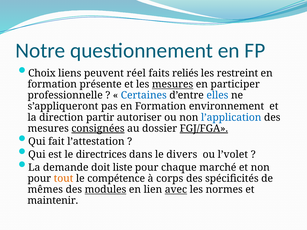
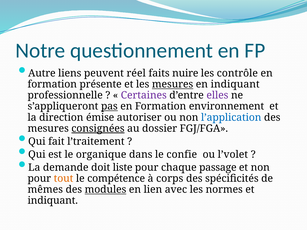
Choix: Choix -> Autre (42, 73)
reliés: reliés -> nuire (185, 73)
restreint: restreint -> contrôle (237, 73)
en participer: participer -> indiquant (235, 84)
Certaines colour: blue -> purple (144, 95)
elles colour: blue -> purple (217, 95)
pas underline: none -> present (109, 106)
partir: partir -> émise (100, 118)
FGJ/FGA underline: present -> none (204, 129)
l’attestation: l’attestation -> l’traitement (96, 142)
directrices: directrices -> organique (101, 155)
divers: divers -> confie (182, 155)
marché: marché -> passage (218, 168)
avec underline: present -> none (176, 190)
maintenir: maintenir -> indiquant (53, 201)
